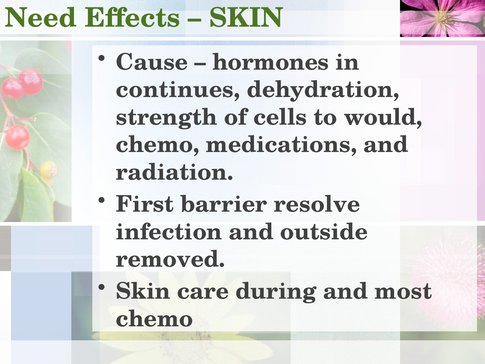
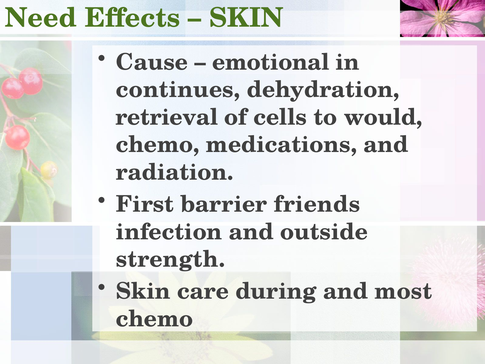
hormones: hormones -> emotional (271, 62)
strength: strength -> retrieval (167, 117)
resolve: resolve -> friends (317, 204)
removed: removed -> strength (171, 259)
